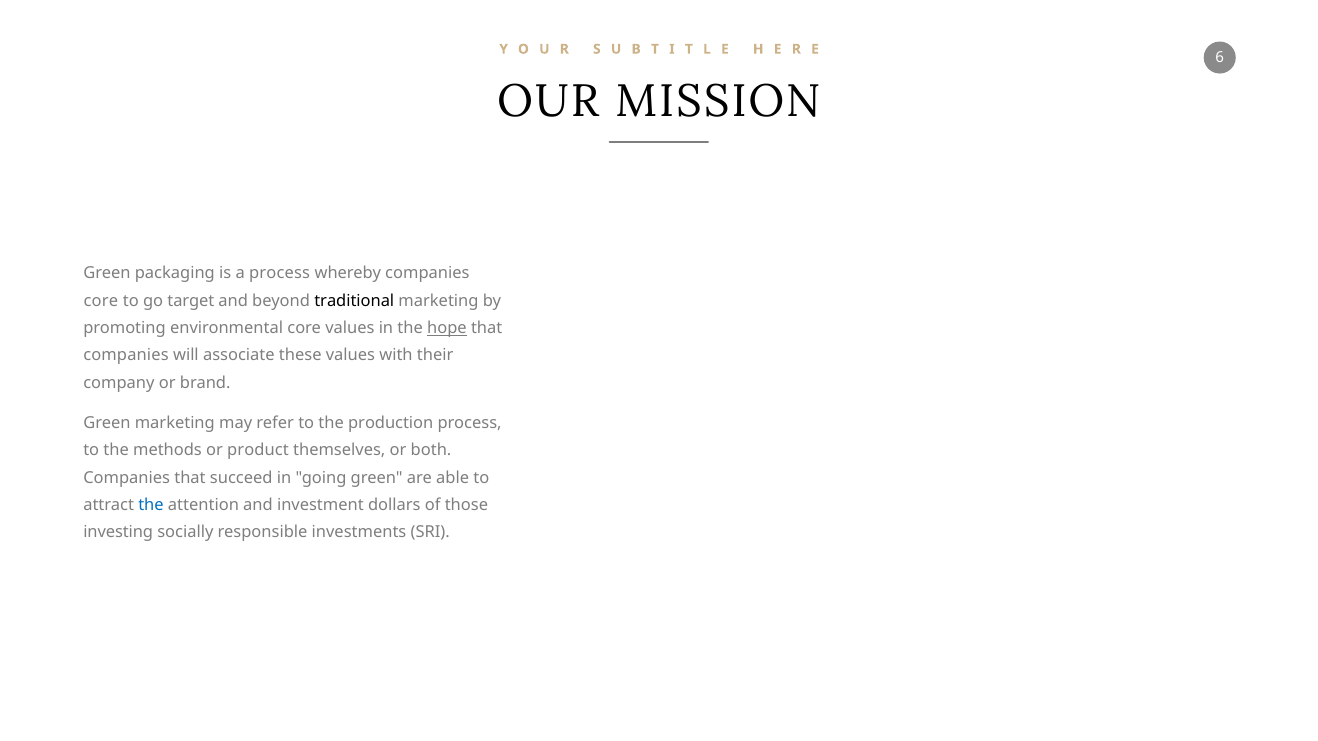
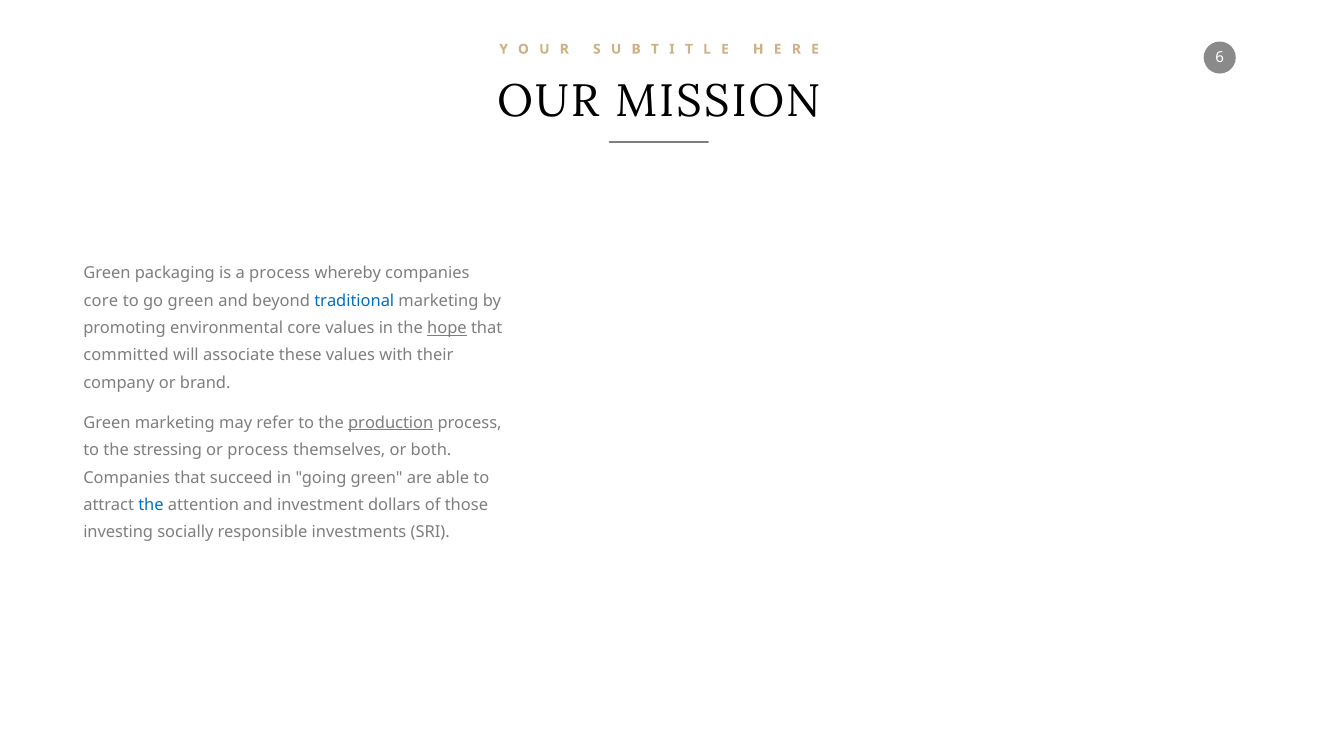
go target: target -> green (191, 301)
traditional colour: black -> blue (354, 301)
companies: companies -> committed (126, 356)
production underline: none -> present (391, 423)
methods: methods -> stressing (168, 451)
or product: product -> process (258, 451)
